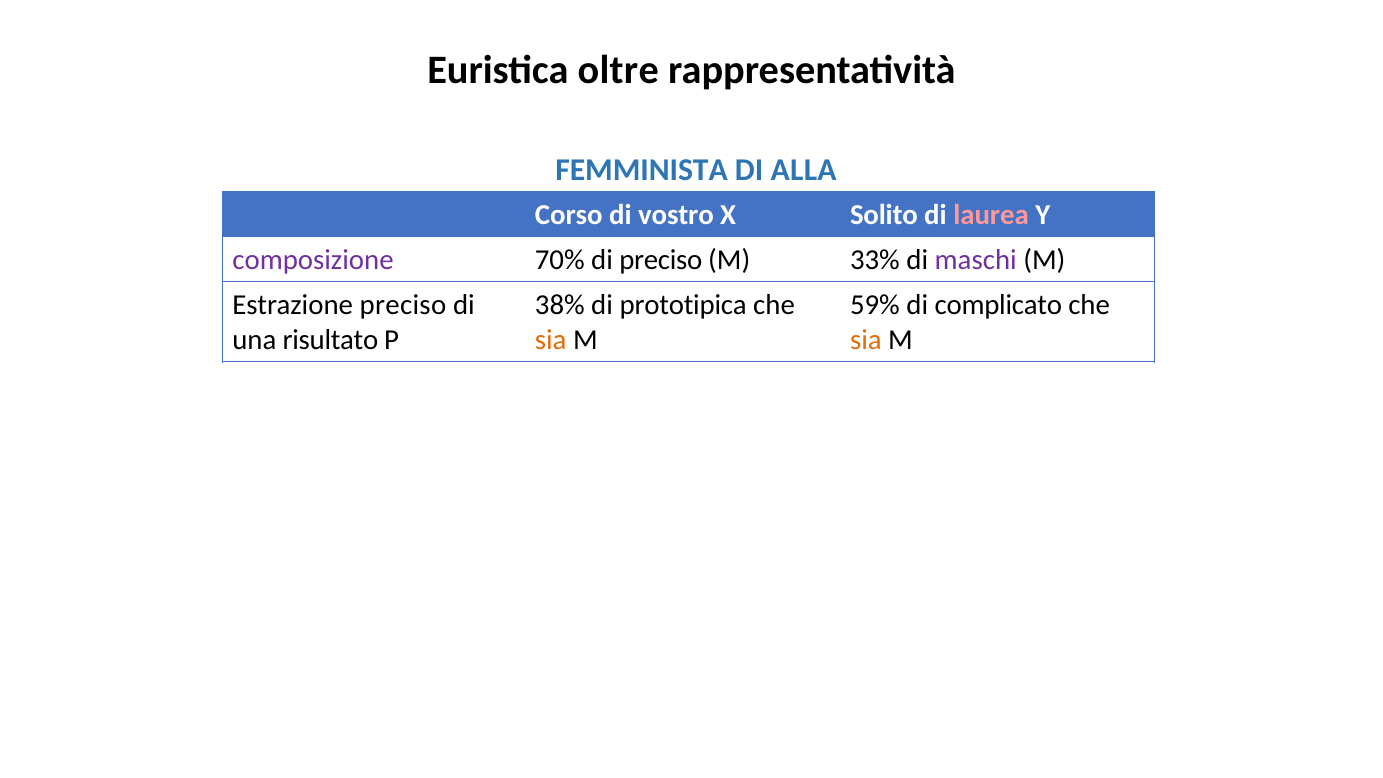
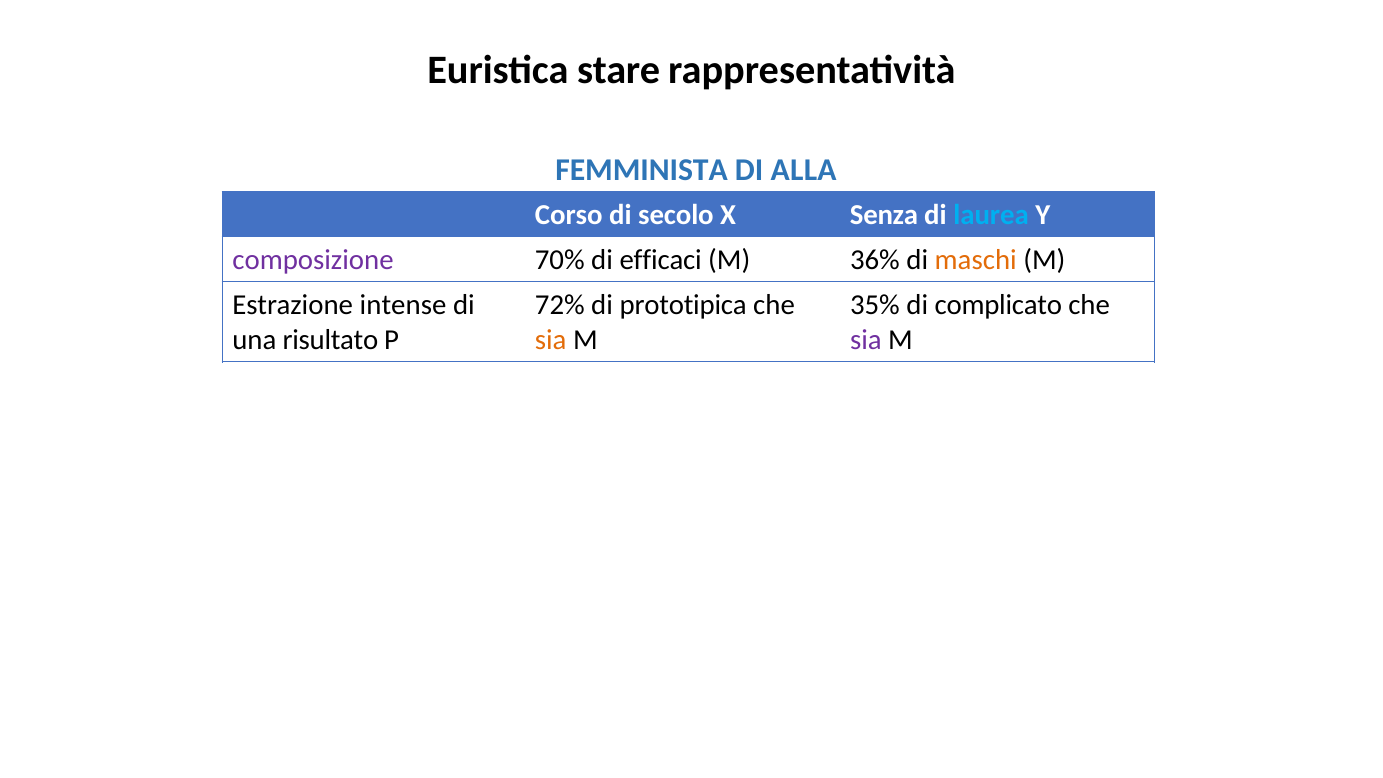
oltre: oltre -> stare (619, 70)
vostro: vostro -> secolo (676, 215)
Solito: Solito -> Senza (884, 215)
laurea colour: pink -> light blue (991, 215)
di preciso: preciso -> efficaci (661, 260)
33%: 33% -> 36% (875, 260)
maschi colour: purple -> orange (976, 260)
Estrazione preciso: preciso -> intense (403, 305)
38%: 38% -> 72% (560, 305)
59%: 59% -> 35% (875, 305)
sia colour: orange -> purple (866, 340)
